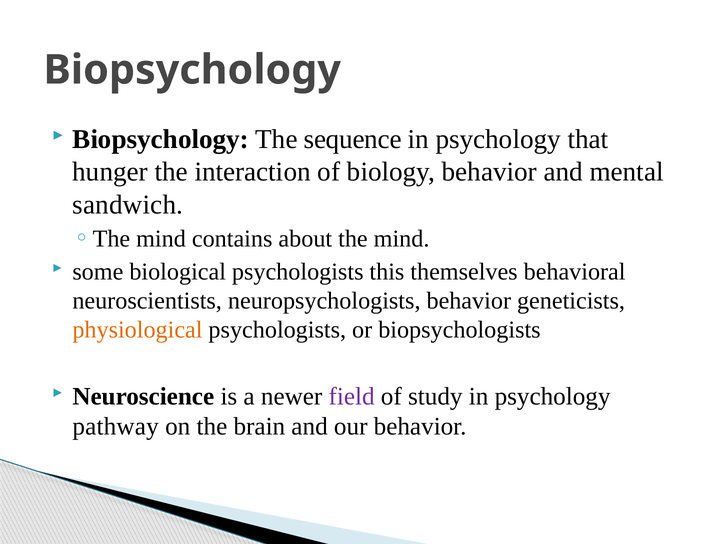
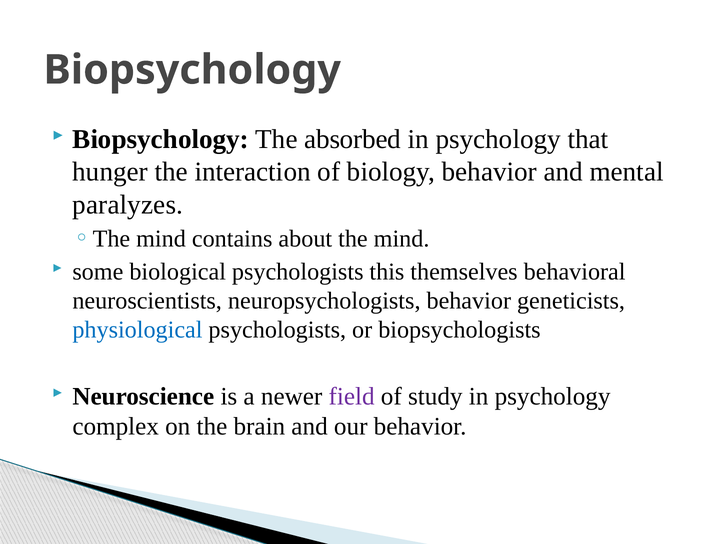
sequence: sequence -> absorbed (353, 139)
sandwich: sandwich -> paralyzes (128, 205)
physiological colour: orange -> blue (137, 329)
pathway: pathway -> complex (116, 426)
